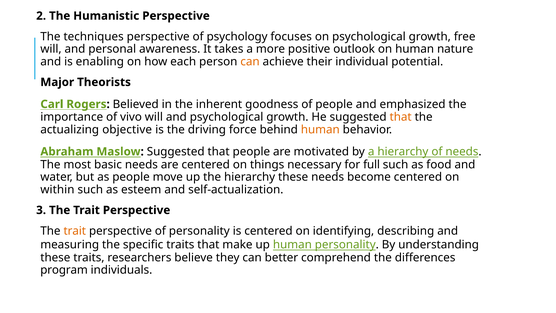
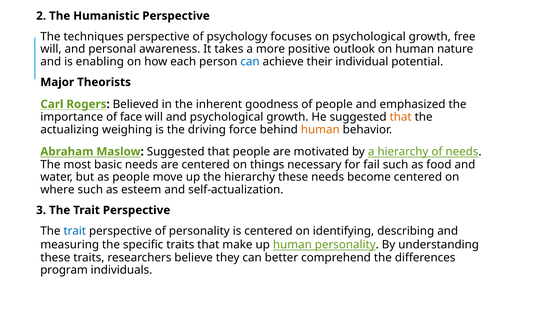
can colour: orange -> blue (250, 61)
vivo: vivo -> face (131, 117)
objective: objective -> weighing (127, 130)
full: full -> fail (372, 164)
within: within -> where (57, 189)
trait colour: orange -> blue (75, 231)
